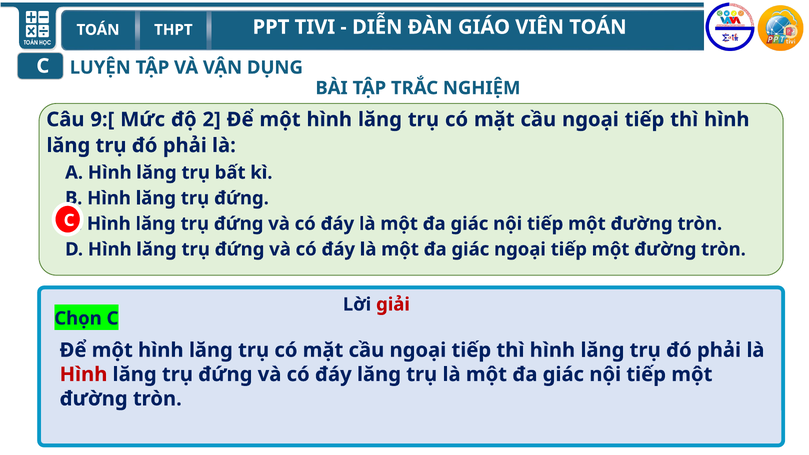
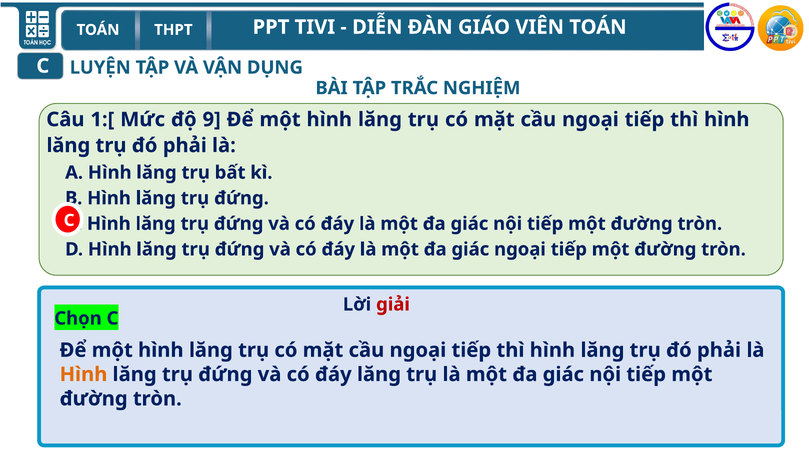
9:[: 9:[ -> 1:[ (102, 120)
2: 2 -> 9 (212, 120)
Hình colour: red -> orange (83, 374)
